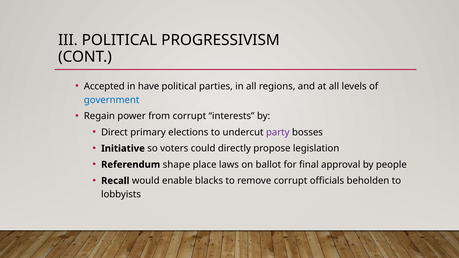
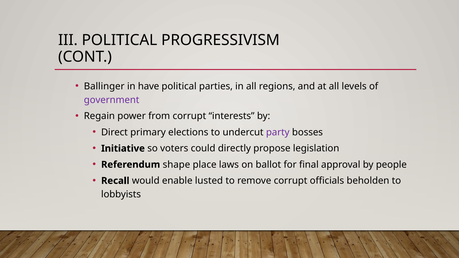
Accepted: Accepted -> Ballinger (104, 86)
government colour: blue -> purple (112, 100)
blacks: blacks -> lusted (209, 181)
